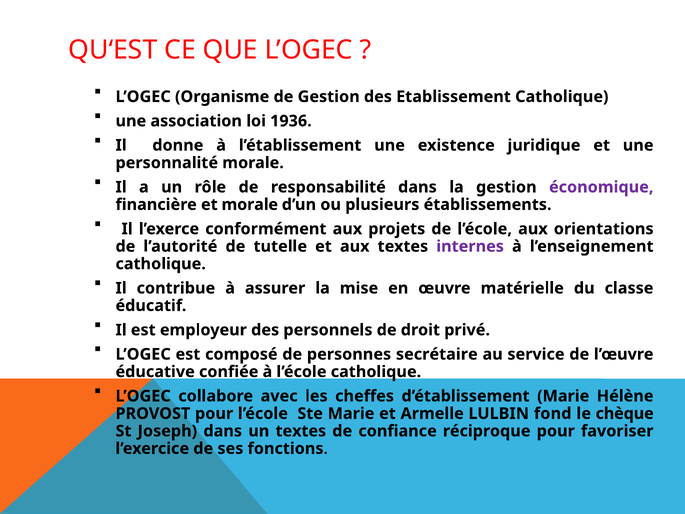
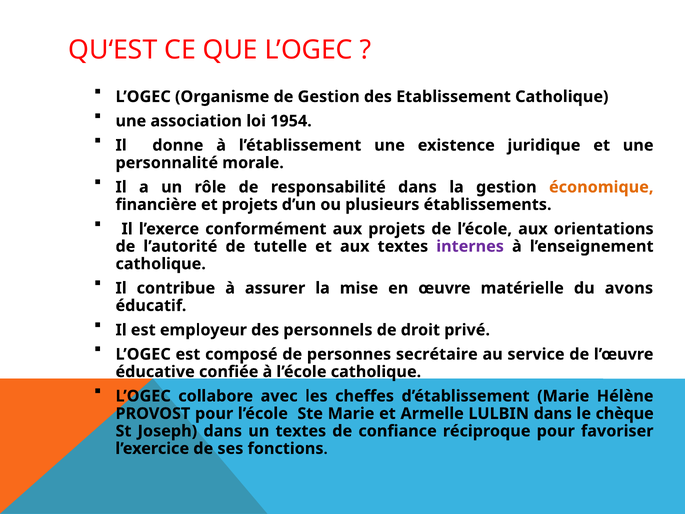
1936: 1936 -> 1954 (291, 121)
économique colour: purple -> orange (601, 187)
et morale: morale -> projets (250, 205)
classe: classe -> avons (629, 288)
LULBIN fond: fond -> dans (553, 413)
